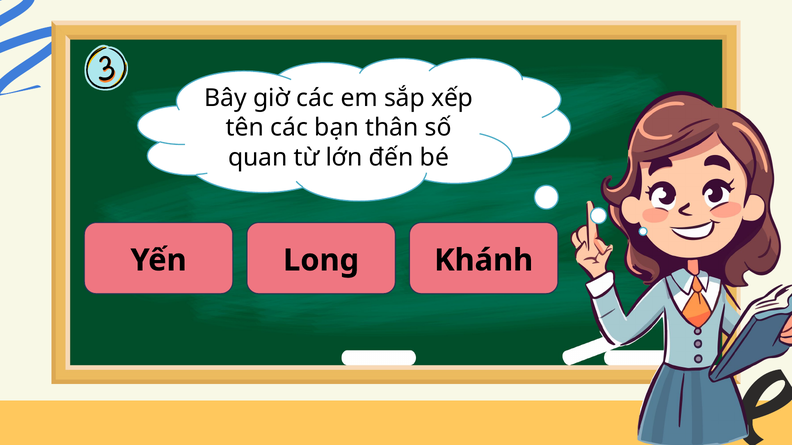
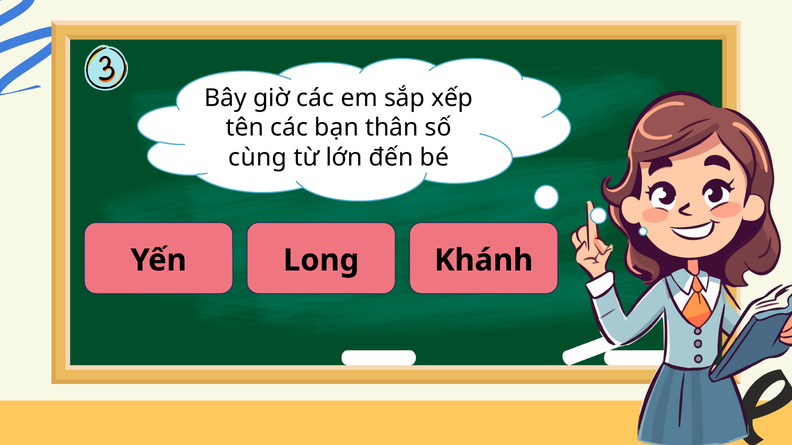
quan: quan -> cùng (258, 158)
